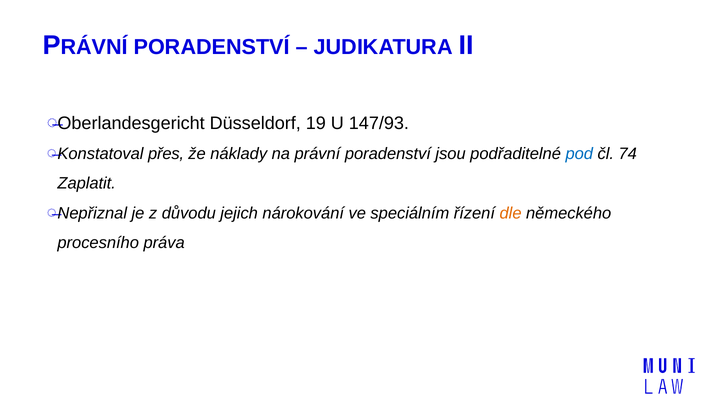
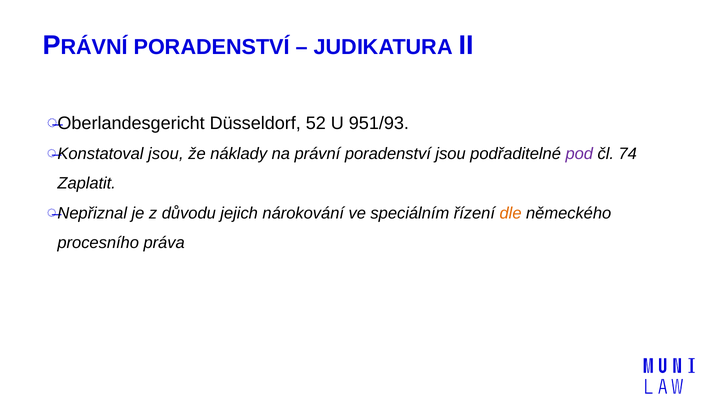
19: 19 -> 52 (316, 123)
147/93: 147/93 -> 951/93 (379, 123)
přes: přes -> jsou (166, 153)
pod colour: blue -> purple (579, 153)
